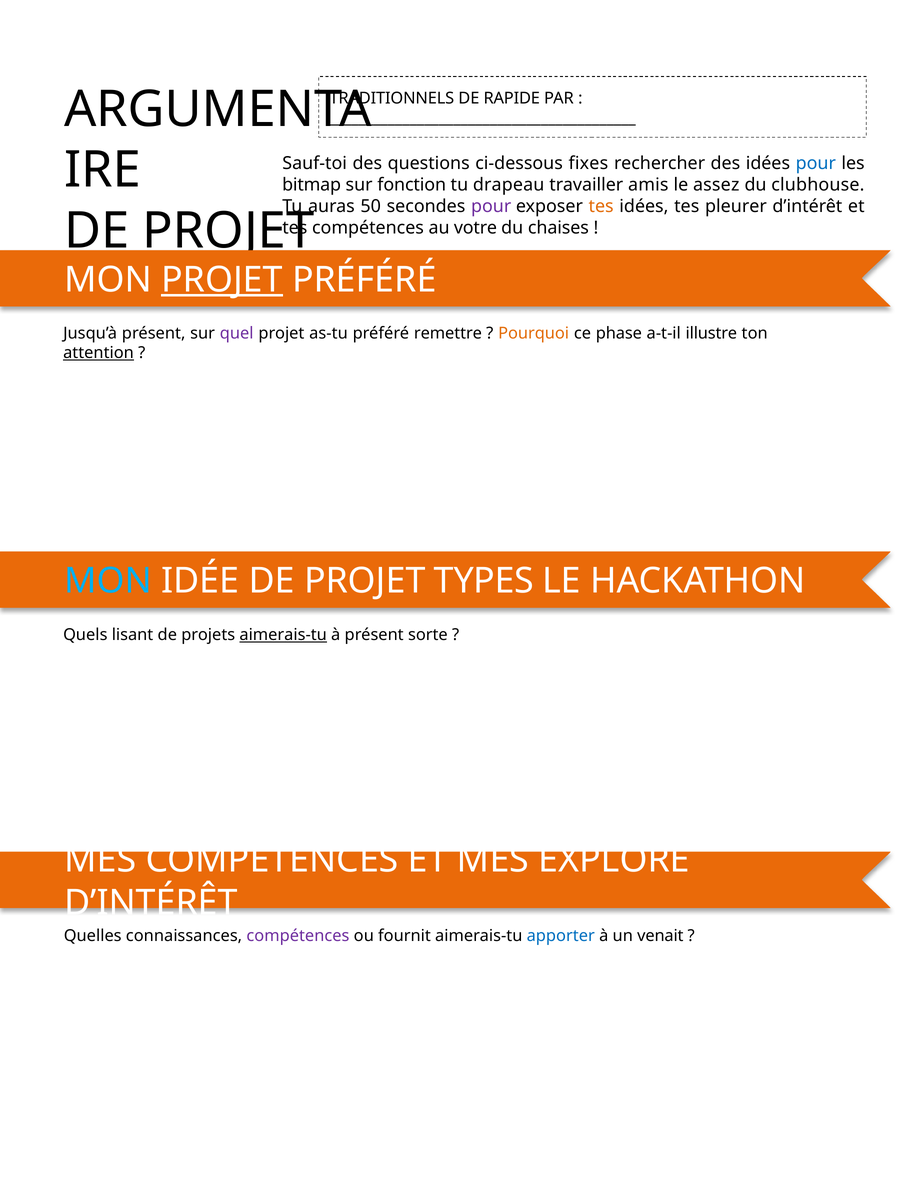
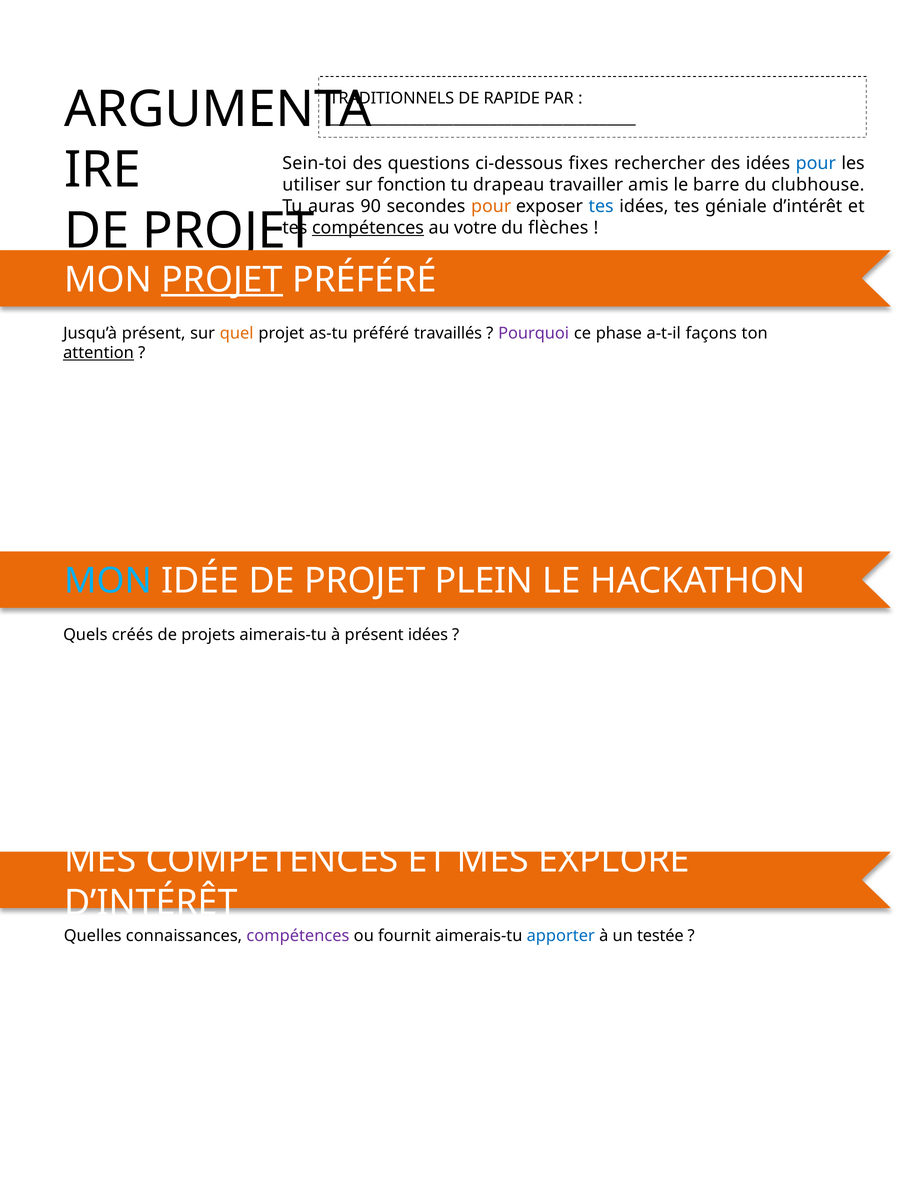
Sauf-toi: Sauf-toi -> Sein-toi (315, 163)
bitmap: bitmap -> utiliser (311, 185)
assez: assez -> barre (716, 185)
50: 50 -> 90 (371, 206)
pour colour: purple -> orange (491, 206)
tes colour: orange -> blue (601, 206)
pleurer: pleurer -> géniale (736, 206)
compétences underline: none -> present (368, 228)
chaises: chaises -> flèches (558, 228)
quel colour: purple -> orange (237, 333)
remettre: remettre -> travaillés (448, 333)
Pourquoi colour: orange -> purple (534, 333)
illustre: illustre -> façons (711, 333)
TYPES: TYPES -> PLEIN (484, 581)
lisant: lisant -> créés (132, 635)
aimerais-tu underline: present -> none (283, 635)
présent sorte: sorte -> idées (428, 635)
venait: venait -> testée (660, 936)
